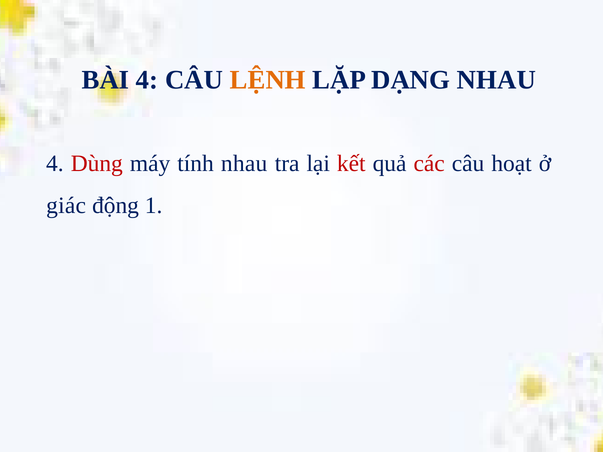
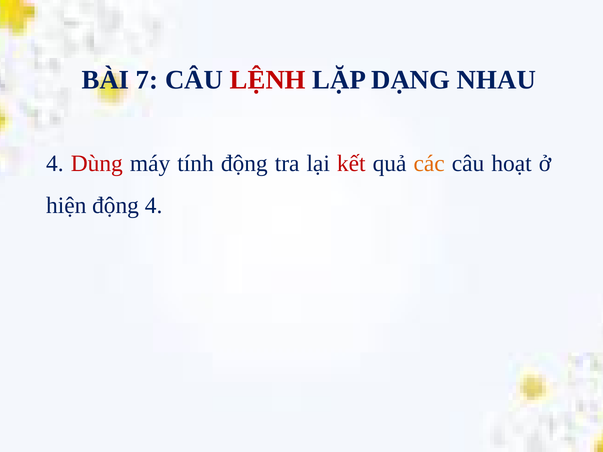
BÀI 4: 4 -> 7 (147, 80)
LỆNH colour: orange -> red (268, 80)
tính nhau: nhau -> động (244, 163)
các colour: red -> orange (429, 163)
giác: giác -> hiện (66, 206)
động 1: 1 -> 4 (154, 206)
